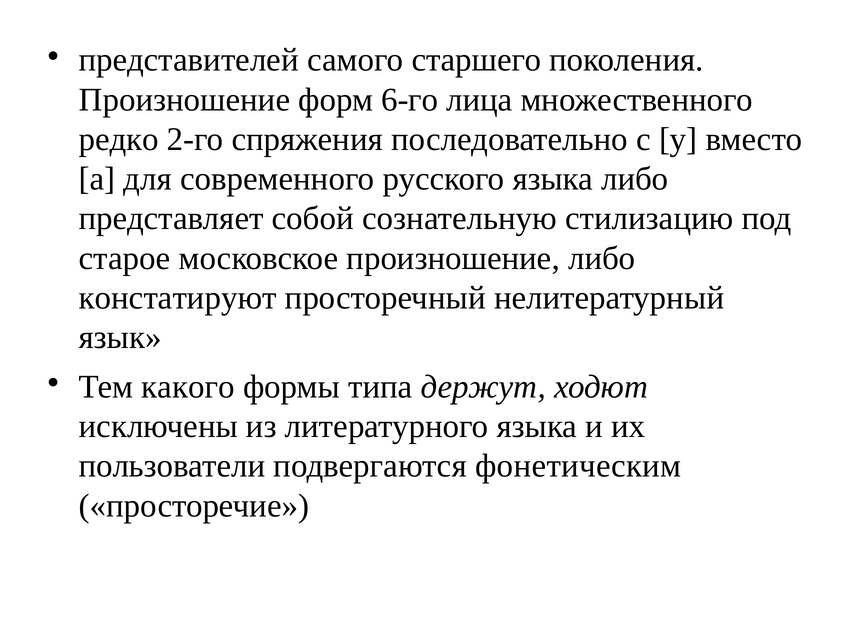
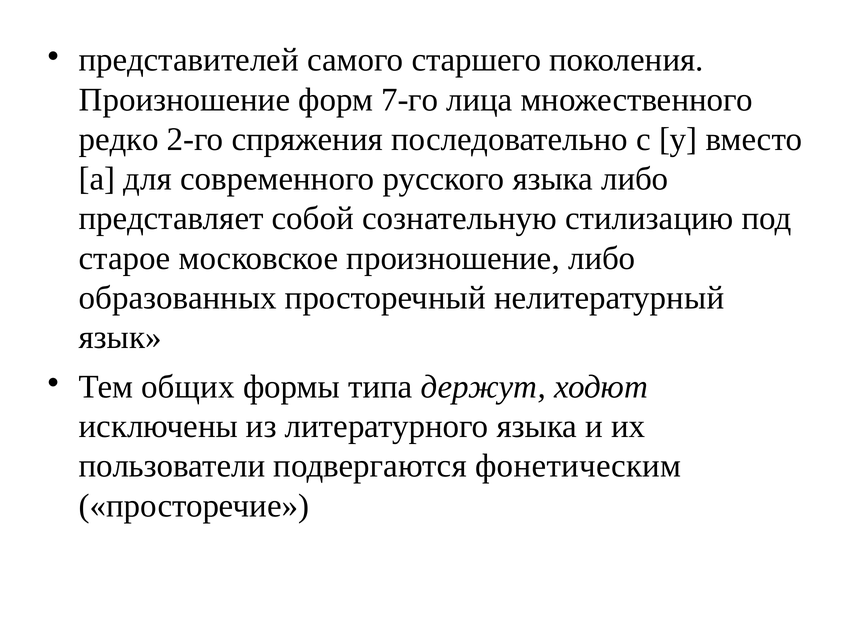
6-го: 6-го -> 7-го (410, 100)
констатируют: констатируют -> образованных (178, 298)
какого: какого -> общих (188, 386)
